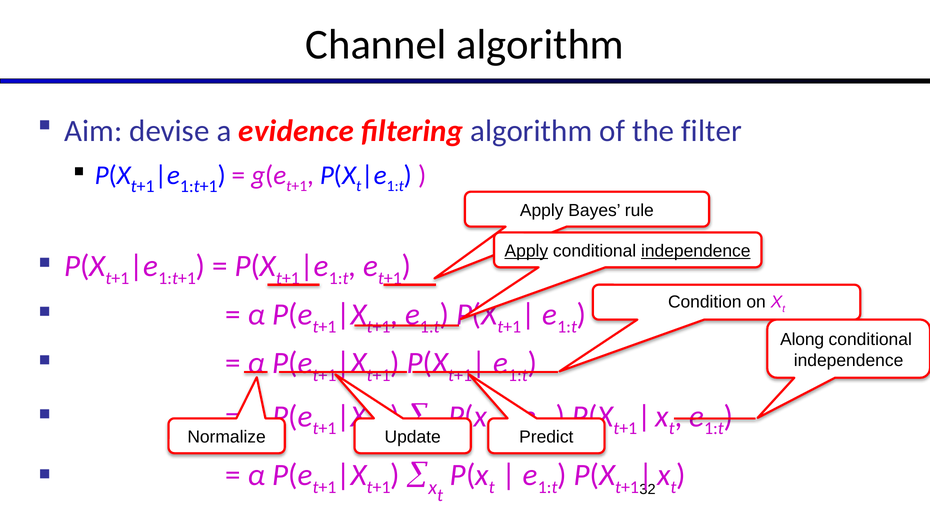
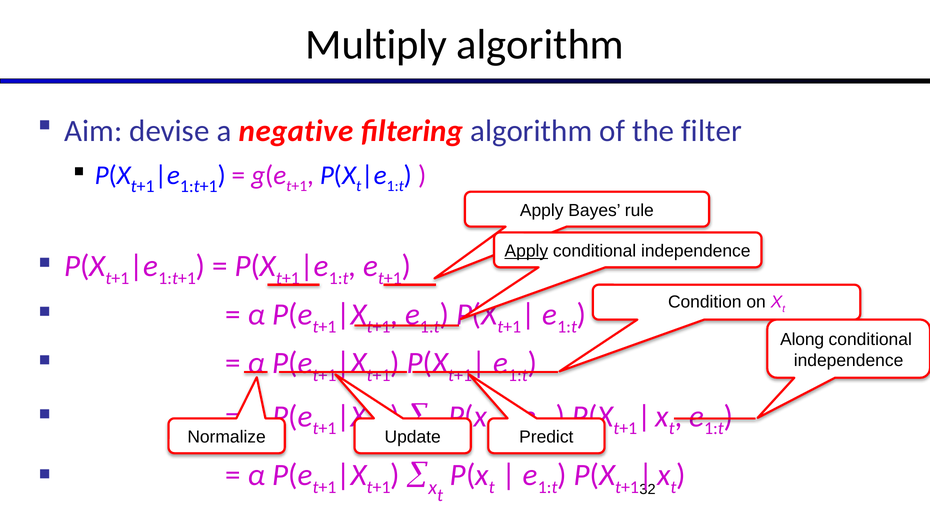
Channel: Channel -> Multiply (376, 45)
evidence: evidence -> negative (296, 131)
independence underline: present -> none (696, 251)
